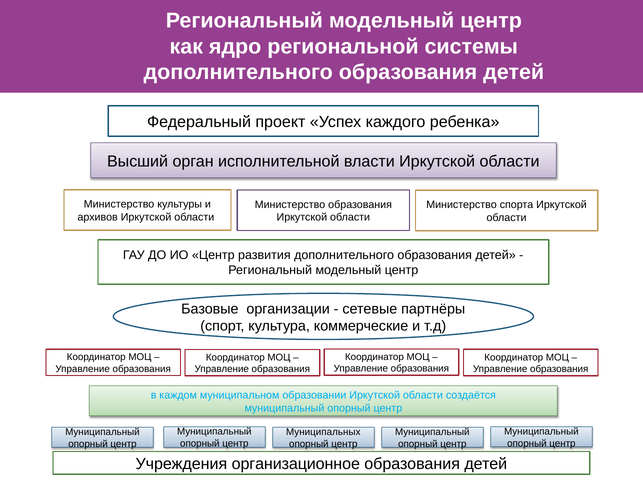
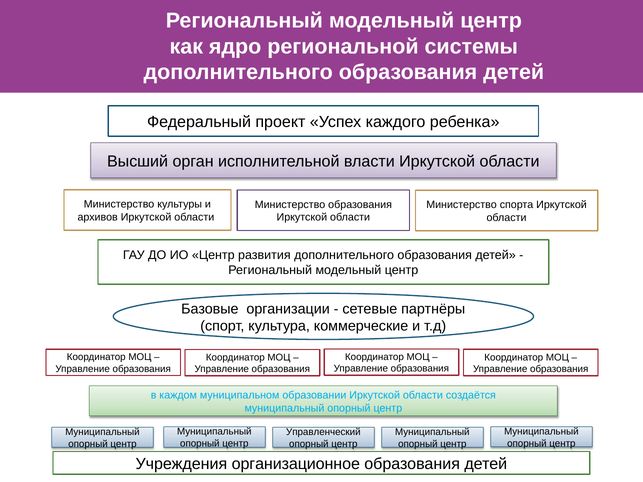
Муниципальных: Муниципальных -> Управленческий (323, 432)
